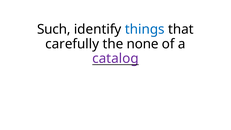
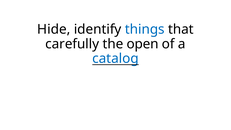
Such: Such -> Hide (54, 29)
none: none -> open (143, 44)
catalog colour: purple -> blue (115, 58)
